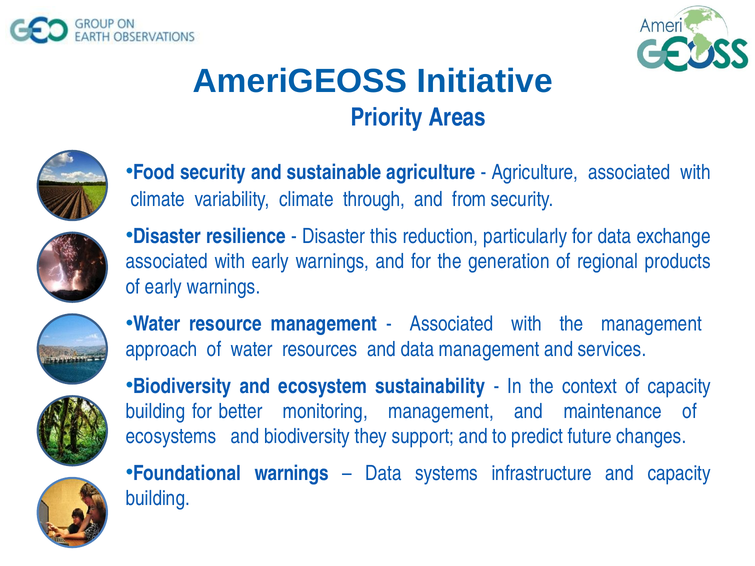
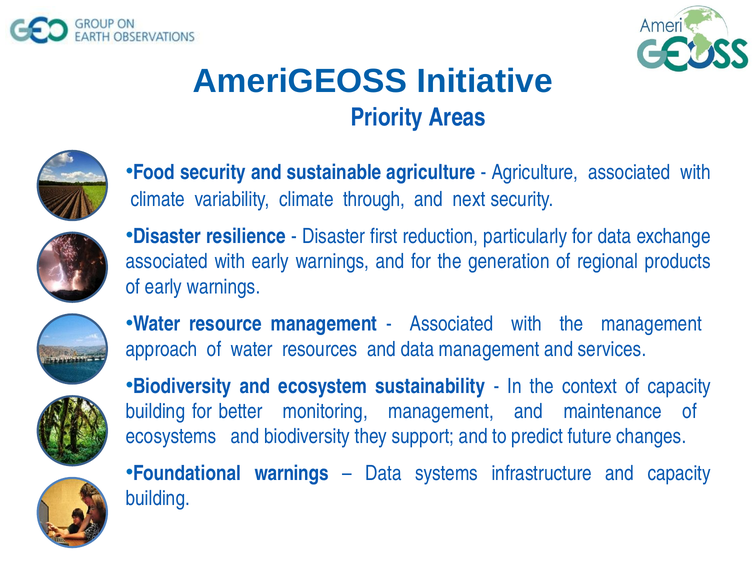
from: from -> next (469, 199)
this: this -> first (384, 236)
